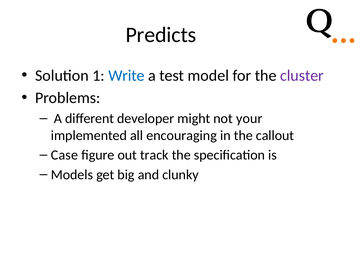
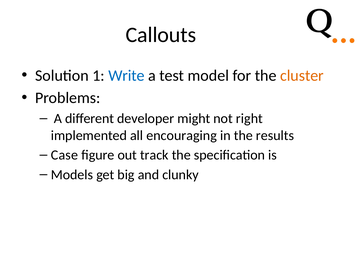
Predicts: Predicts -> Callouts (161, 35)
cluster colour: purple -> orange (302, 76)
your: your -> right (249, 119)
callout: callout -> results (275, 135)
